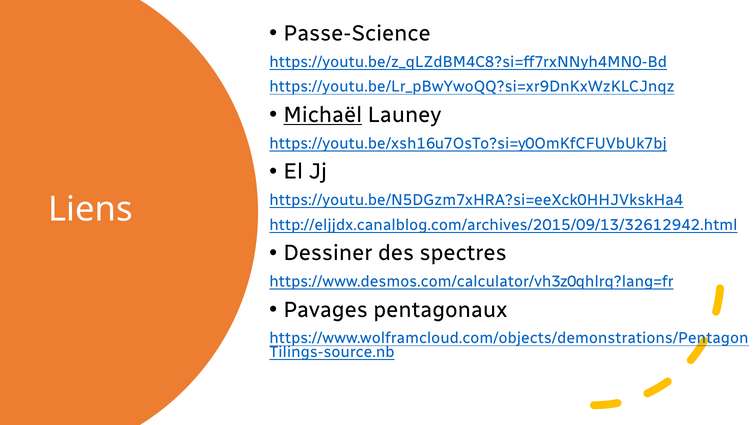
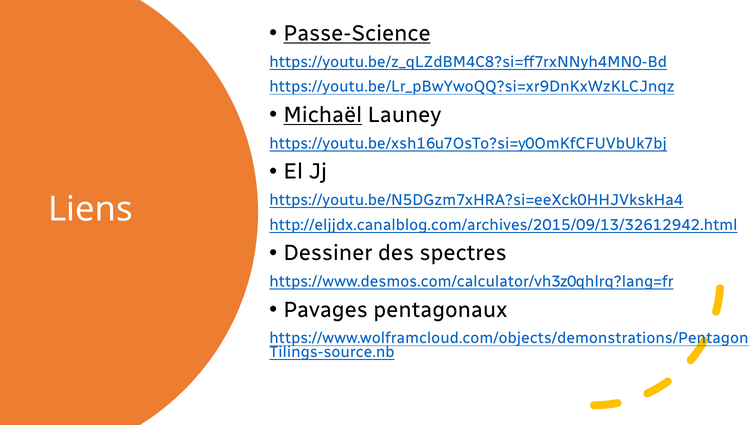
Passe-Science underline: none -> present (357, 33)
